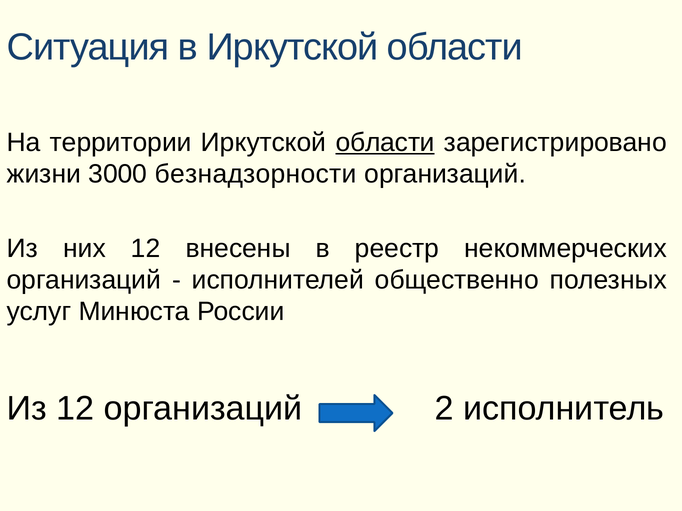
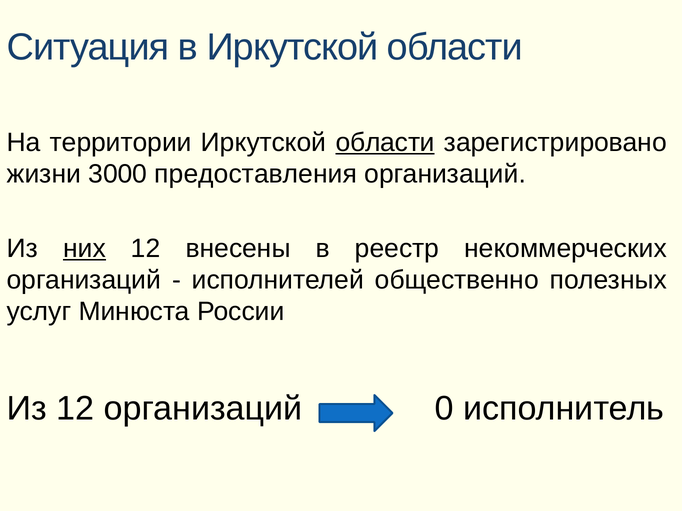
безнадзорности: безнадзорности -> предоставления (256, 174)
них underline: none -> present (84, 249)
2: 2 -> 0 (444, 409)
